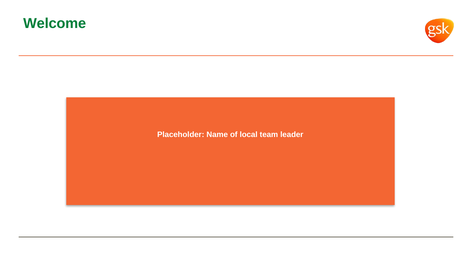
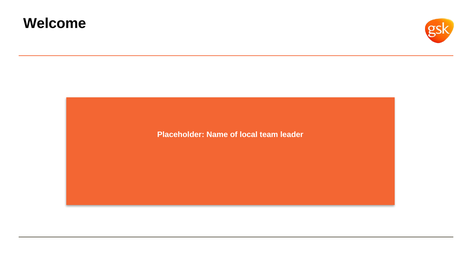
Welcome colour: green -> black (55, 23)
